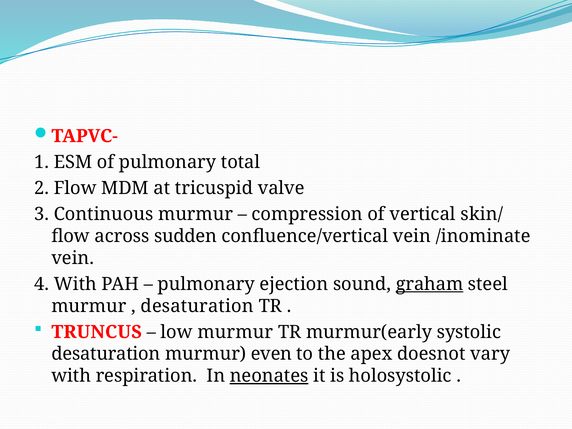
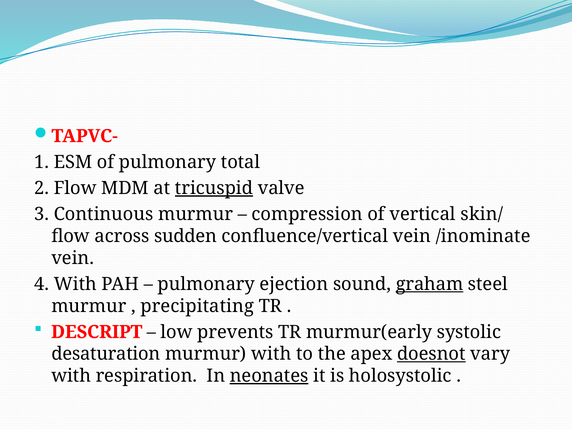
tricuspid underline: none -> present (214, 188)
desaturation: desaturation -> precipitating (197, 306)
TRUNCUS: TRUNCUS -> DESCRIPT (97, 332)
low murmur: murmur -> prevents (235, 332)
murmur even: even -> with (271, 354)
doesnot underline: none -> present (431, 354)
